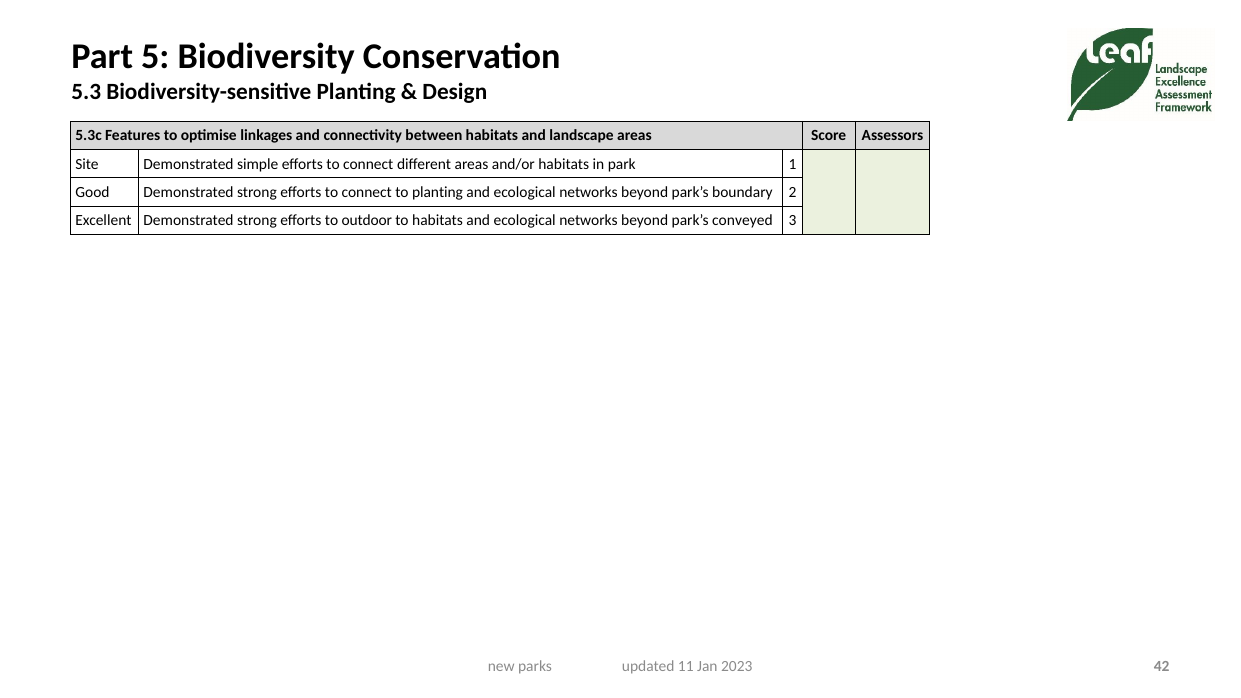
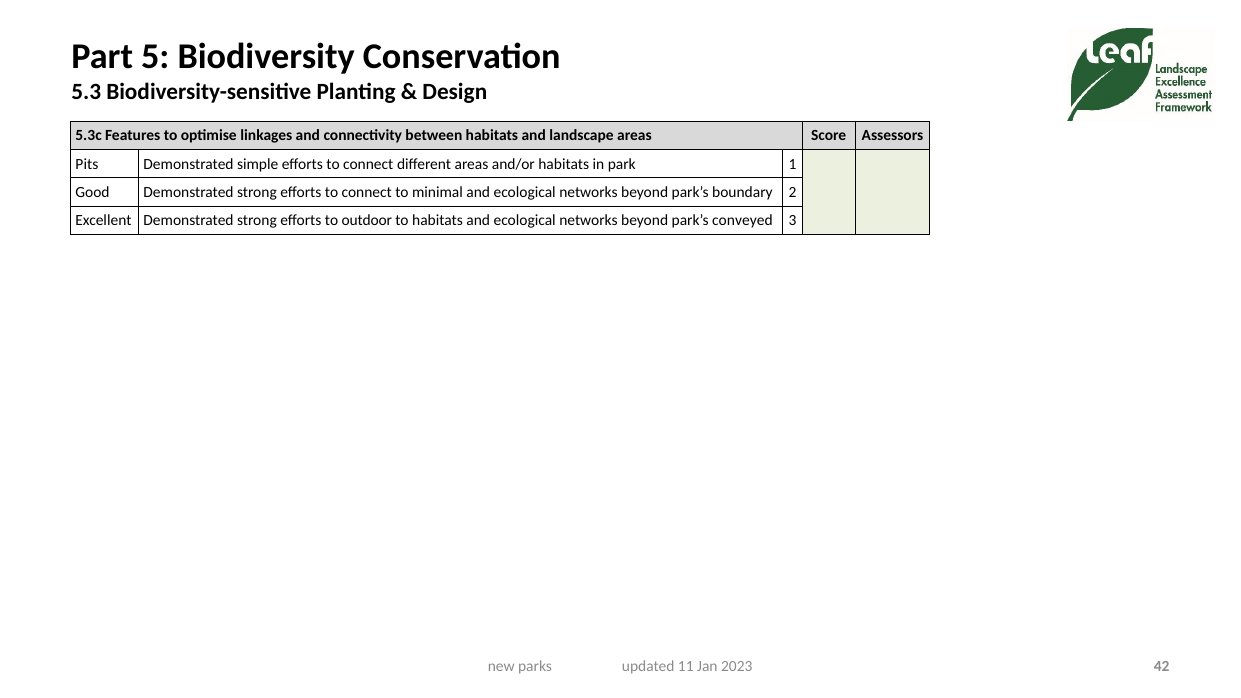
Site: Site -> Pits (87, 164)
to planting: planting -> minimal (438, 192)
